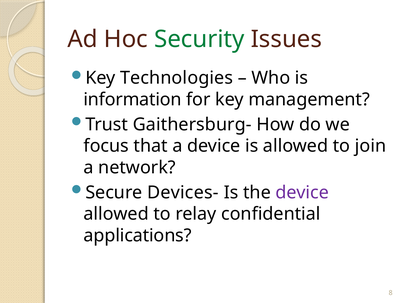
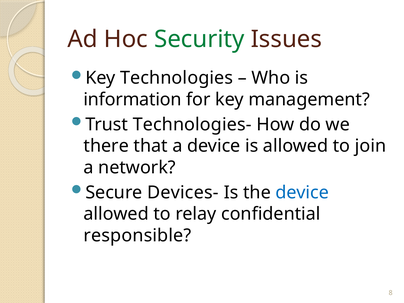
Gaithersburg-: Gaithersburg- -> Technologies- (192, 124)
focus: focus -> there (106, 146)
device colour: purple -> blue (302, 192)
applications: applications -> responsible (137, 236)
